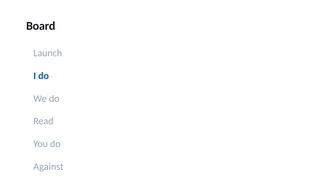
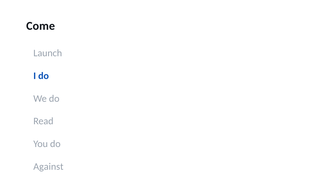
Board: Board -> Come (41, 26)
